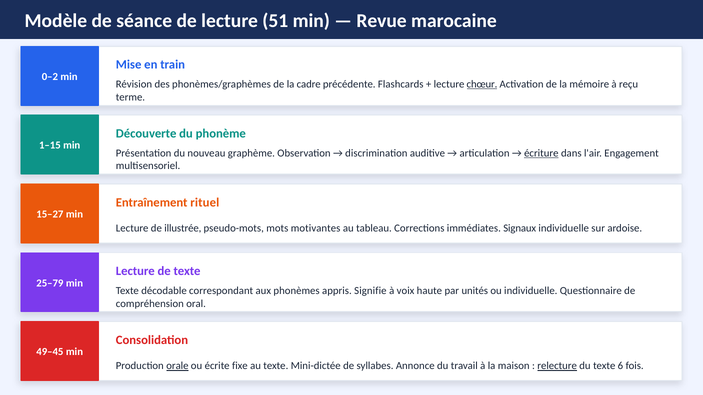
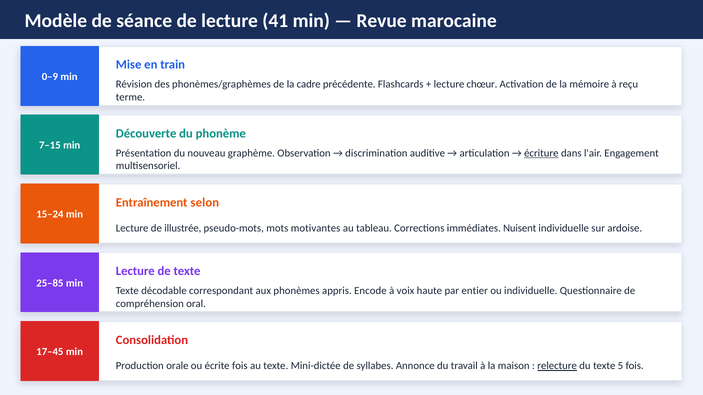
51: 51 -> 41 (275, 21)
0–2: 0–2 -> 0–9 (50, 77)
chœur underline: present -> none (482, 84)
1–15: 1–15 -> 7–15 (50, 146)
rituel: rituel -> selon (205, 203)
15–27: 15–27 -> 15–24 (50, 214)
Signaux: Signaux -> Nuisent (520, 229)
25–79: 25–79 -> 25–85 (50, 283)
Signifie: Signifie -> Encode (370, 291)
unités: unités -> entier (475, 291)
49–45: 49–45 -> 17–45 (50, 352)
orale underline: present -> none (177, 366)
écrite fixe: fixe -> fois (240, 366)
6: 6 -> 5 (620, 366)
